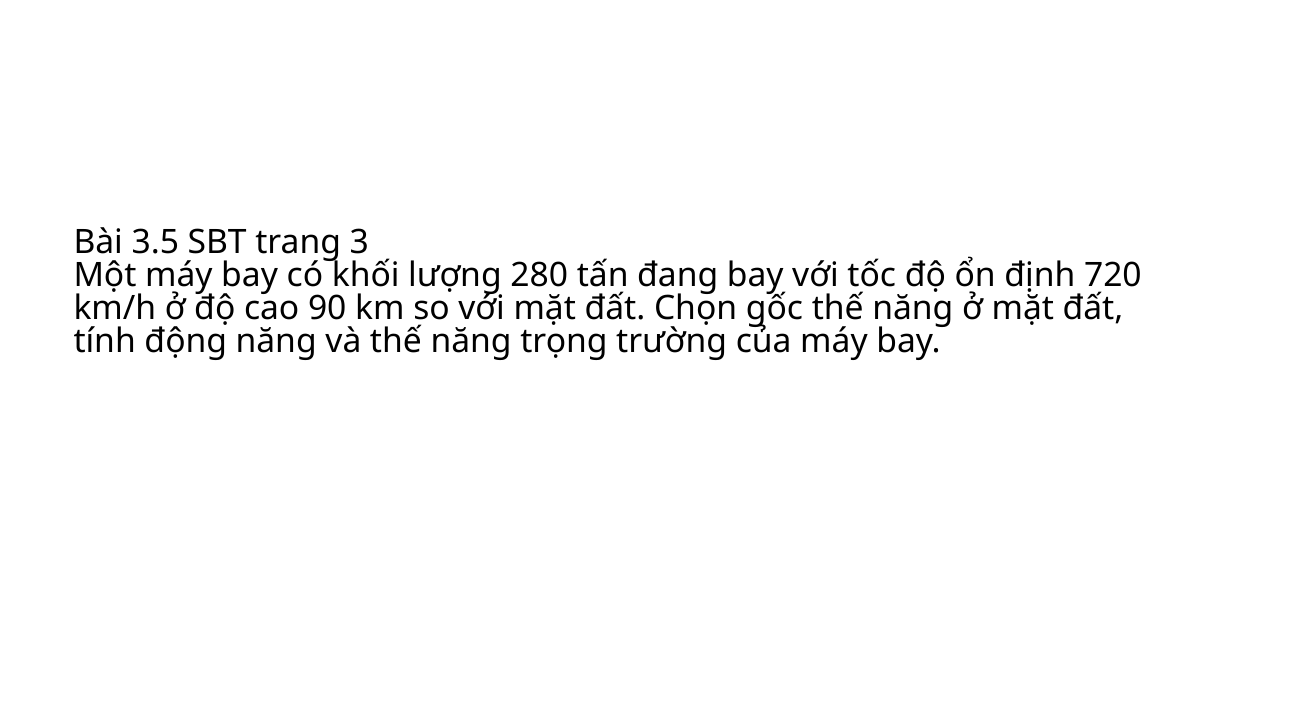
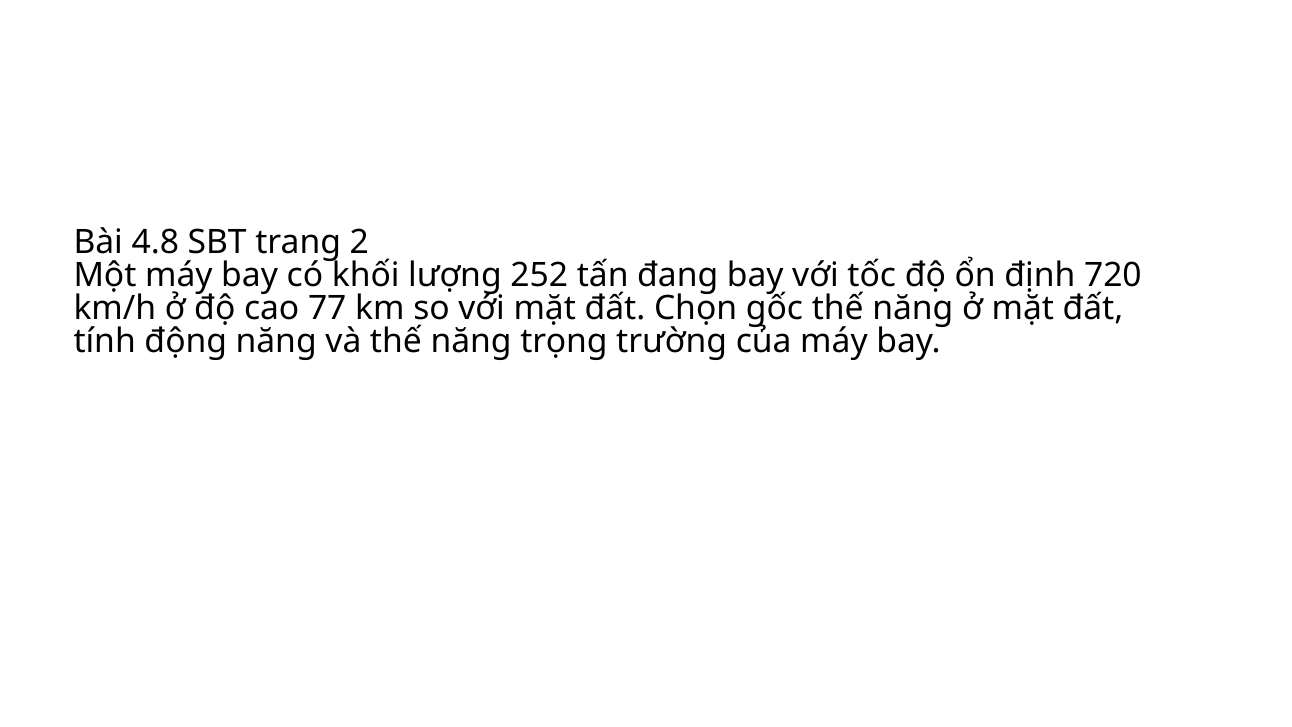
3.5: 3.5 -> 4.8 (155, 243)
3: 3 -> 2 (359, 243)
280: 280 -> 252 (539, 275)
90: 90 -> 77 (327, 308)
